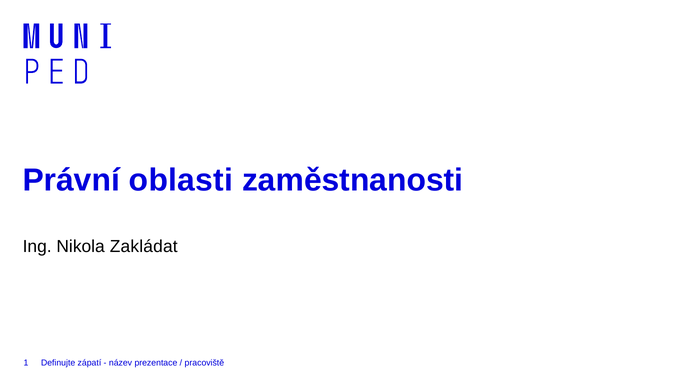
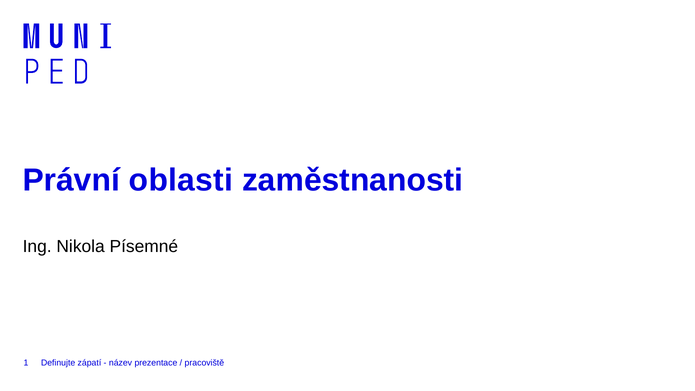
Zakládat: Zakládat -> Písemné (144, 246)
